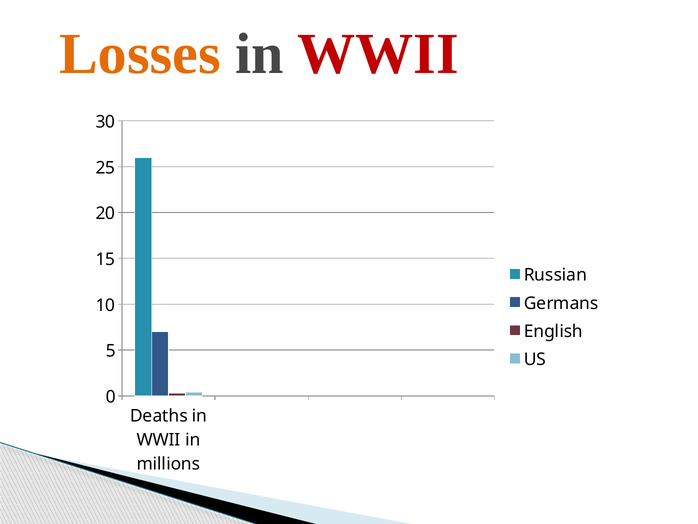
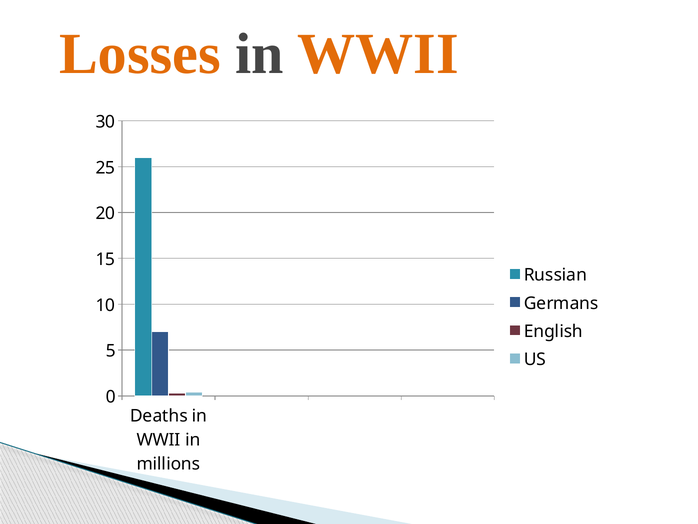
WWII colour: red -> orange (378, 54)
